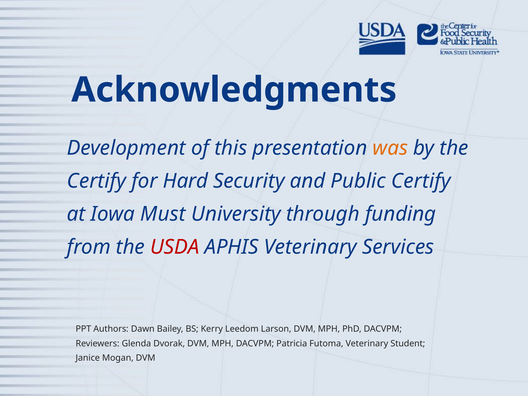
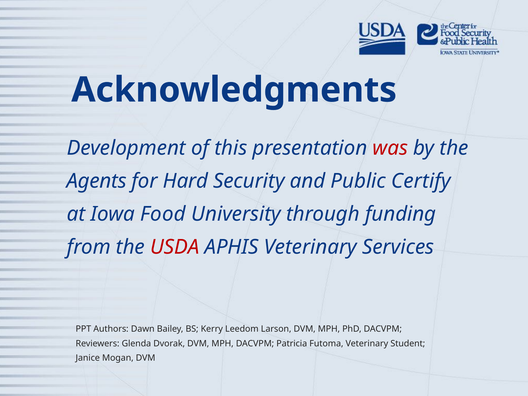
was colour: orange -> red (390, 148)
Certify: Certify -> Agents (97, 181)
Must: Must -> Food (163, 214)
